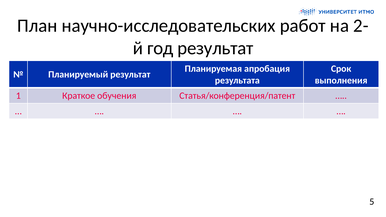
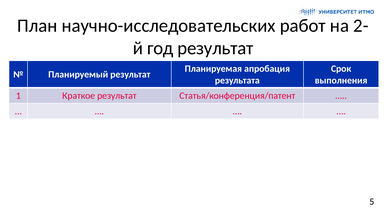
Краткое обучения: обучения -> результат (117, 96)
